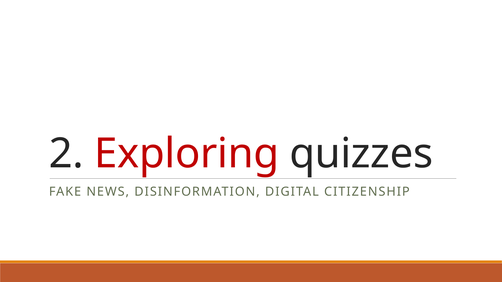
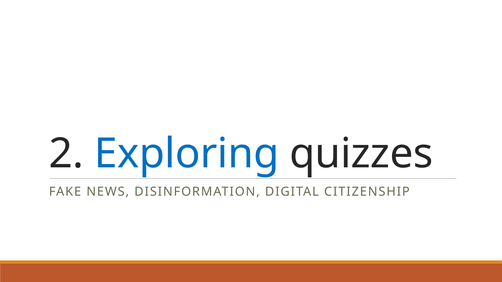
Exploring colour: red -> blue (187, 154)
